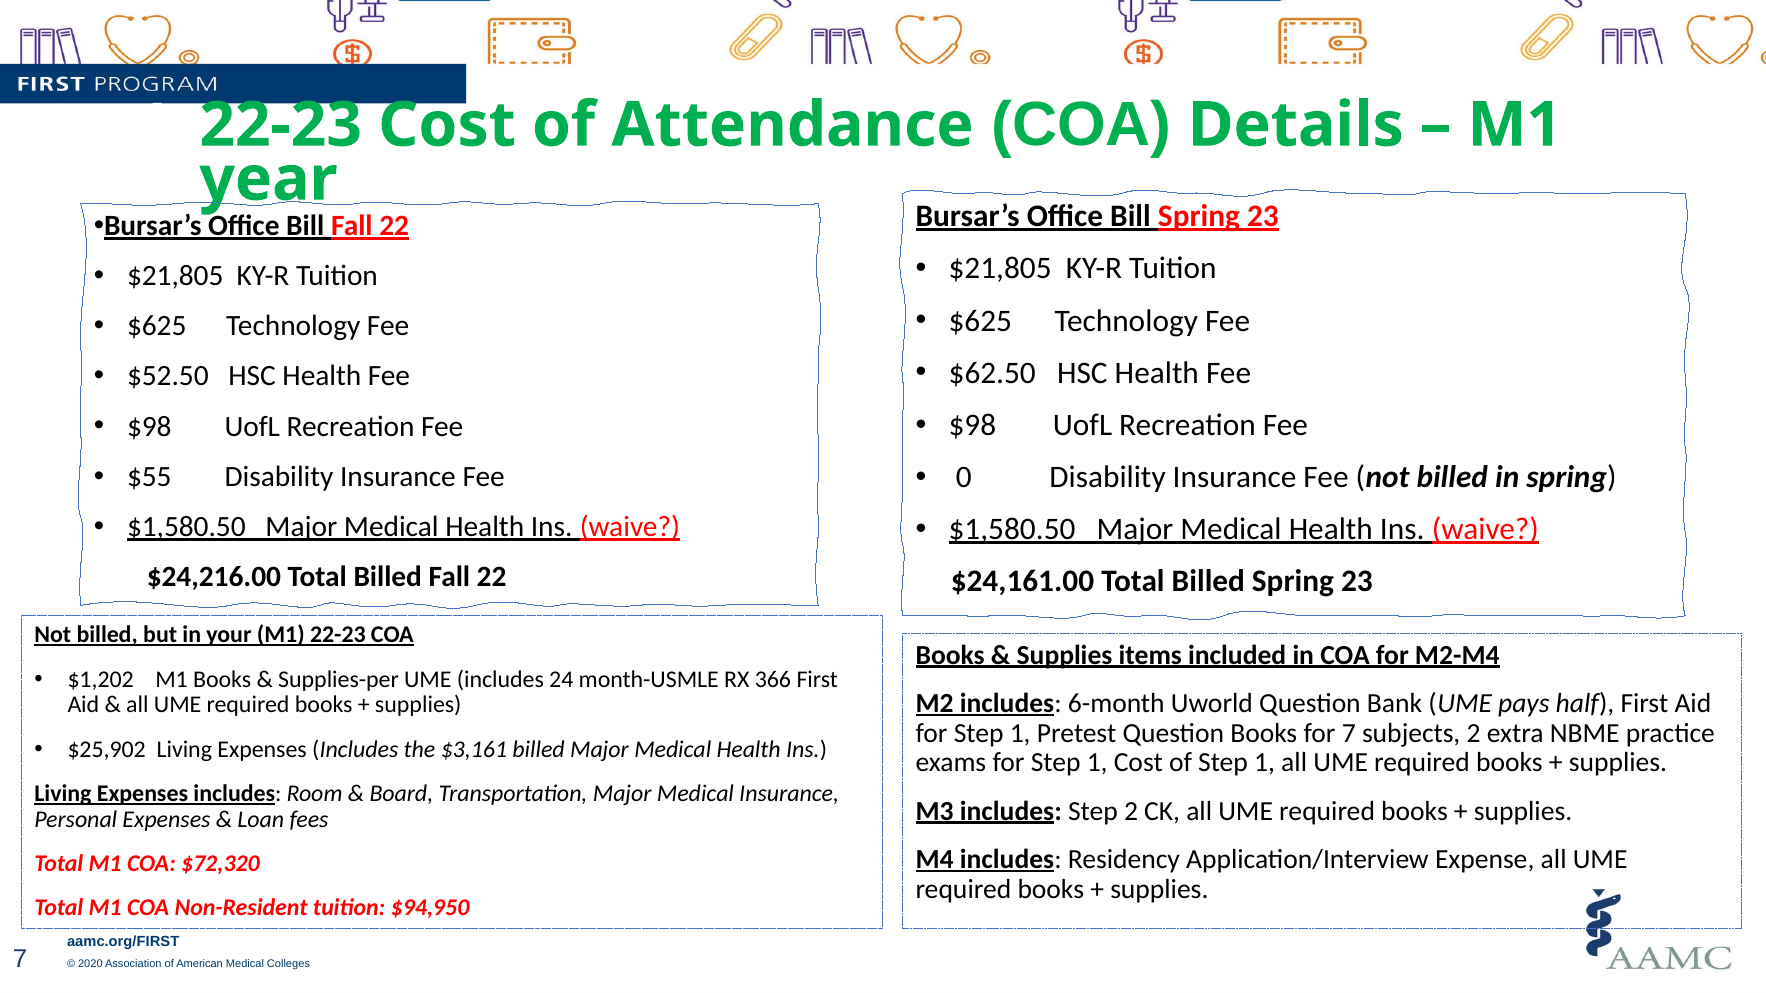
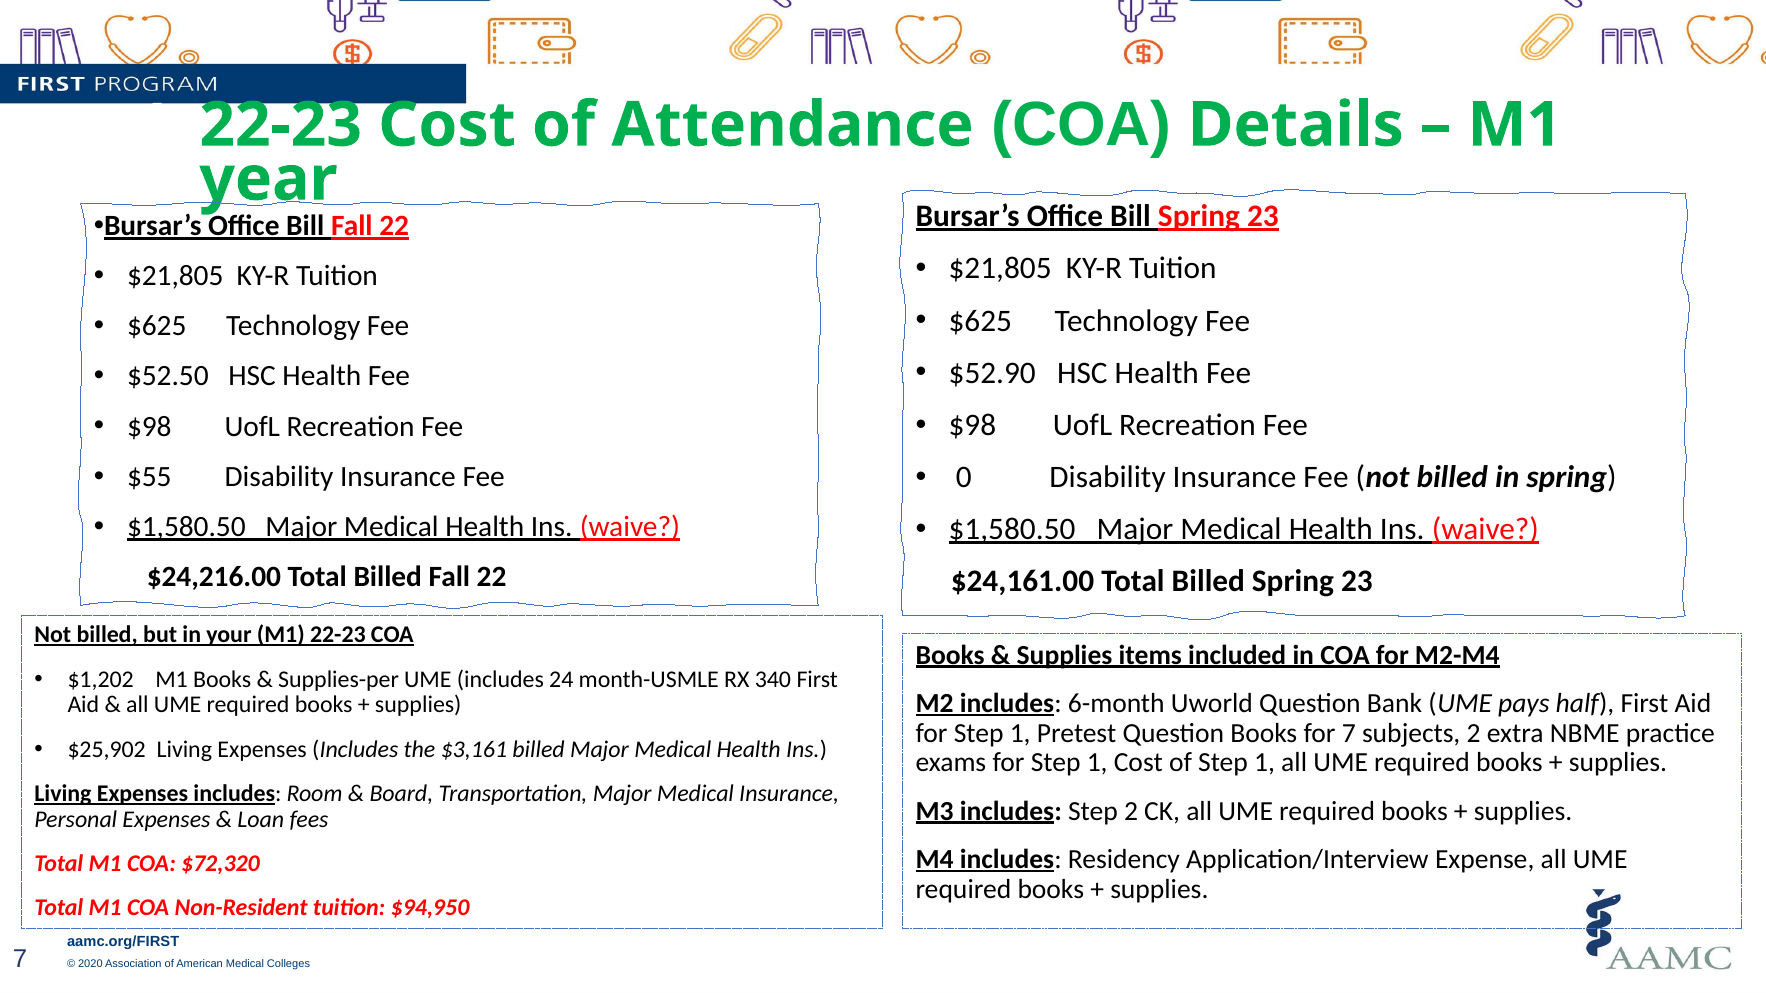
$62.50: $62.50 -> $52.90 (992, 373)
366: 366 -> 340 (773, 679)
